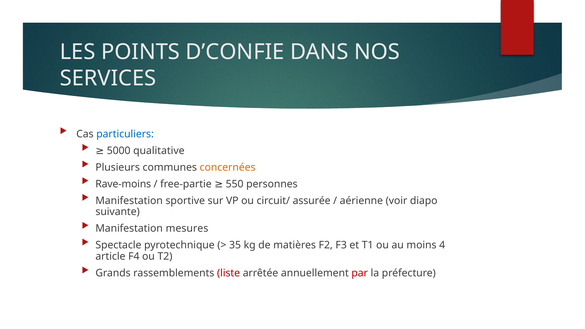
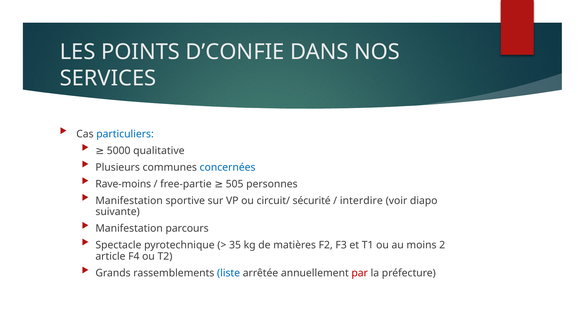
concernées colour: orange -> blue (228, 167)
550: 550 -> 505 (235, 184)
assurée: assurée -> sécurité (312, 201)
aérienne: aérienne -> interdire (361, 201)
mesures: mesures -> parcours (187, 229)
4: 4 -> 2 (442, 245)
liste colour: red -> blue (229, 273)
